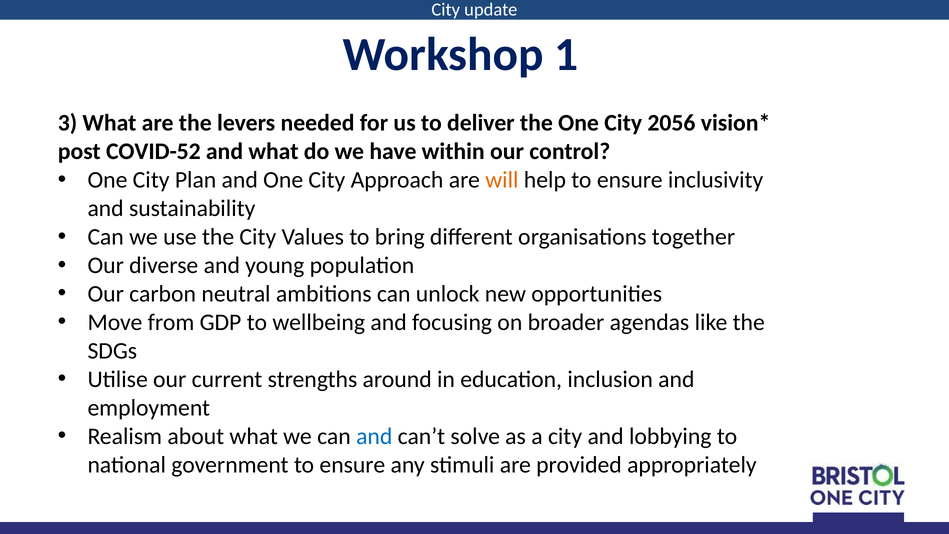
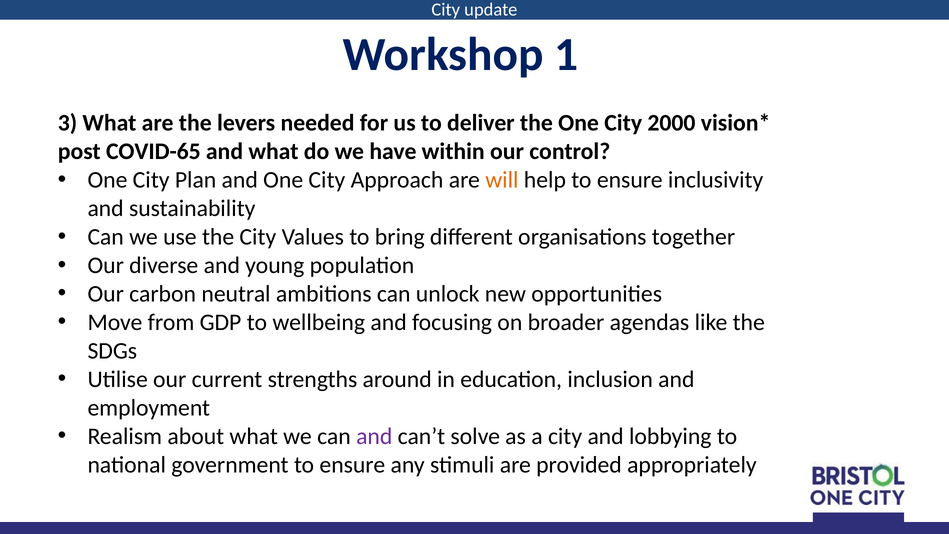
2056: 2056 -> 2000 (671, 123)
COVID-52: COVID-52 -> COVID-65 (153, 151)
and colour: blue -> purple (374, 436)
